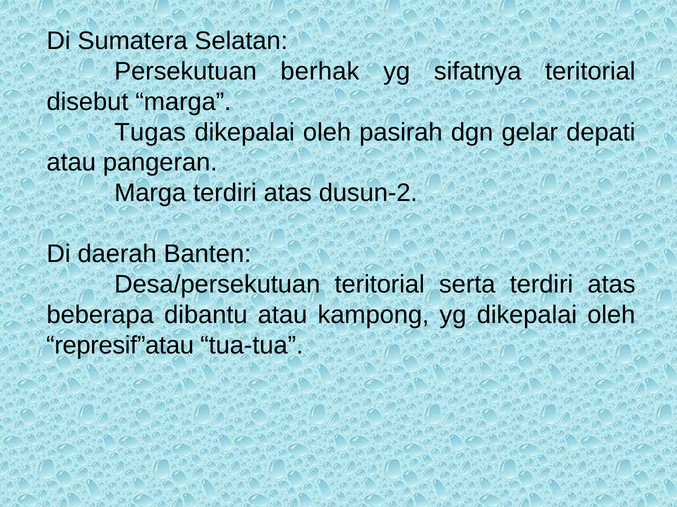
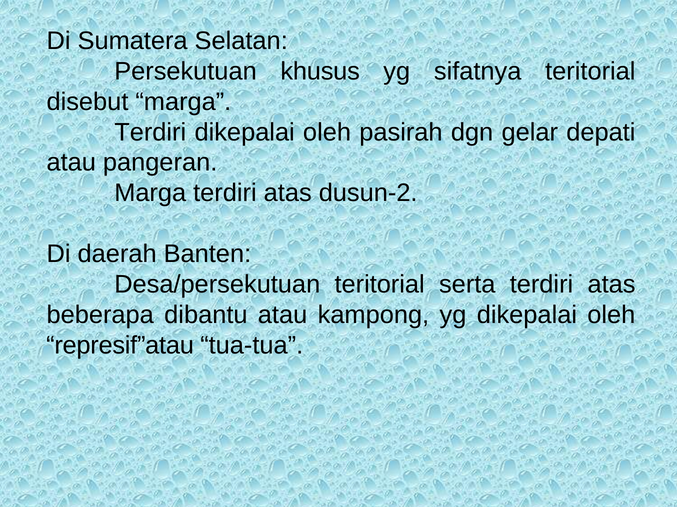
berhak: berhak -> khusus (320, 71)
Tugas: Tugas -> Terdiri (150, 132)
